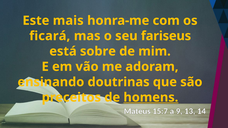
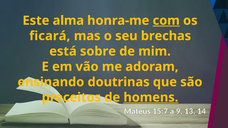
mais: mais -> alma (68, 21)
com underline: none -> present (166, 21)
fariseus: fariseus -> brechas (166, 36)
